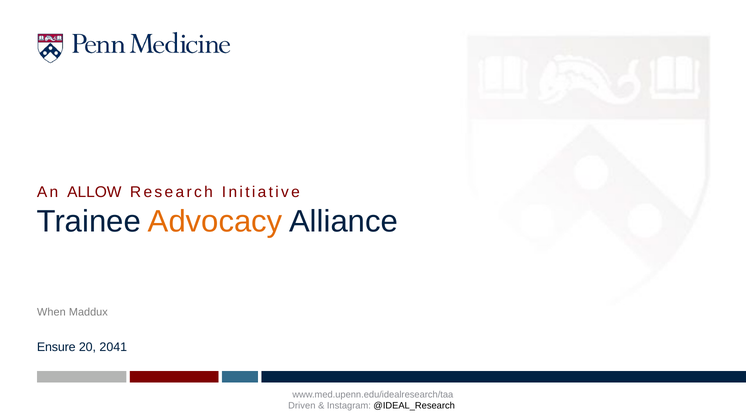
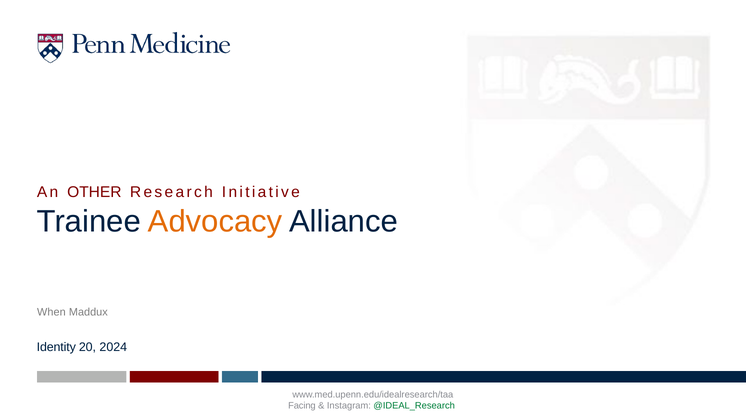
ALLOW: ALLOW -> OTHER (94, 193)
Ensure: Ensure -> Identity (56, 348)
2041: 2041 -> 2024 (113, 348)
Driven: Driven -> Facing (302, 406)
@IDEAL_Research colour: black -> green (414, 406)
